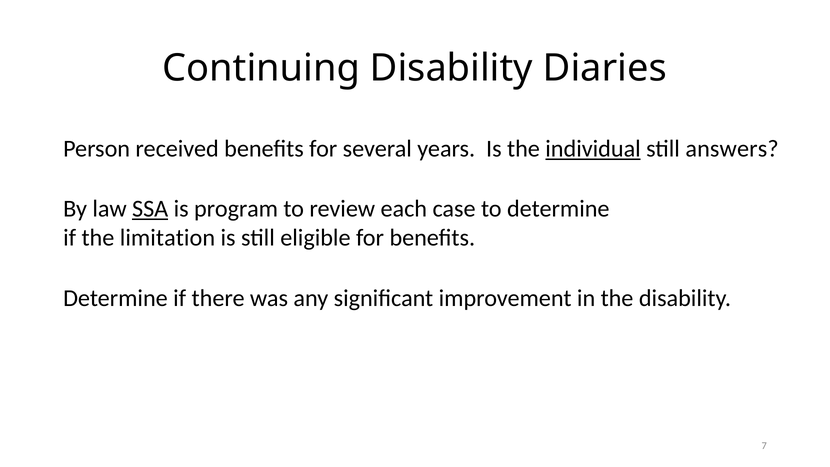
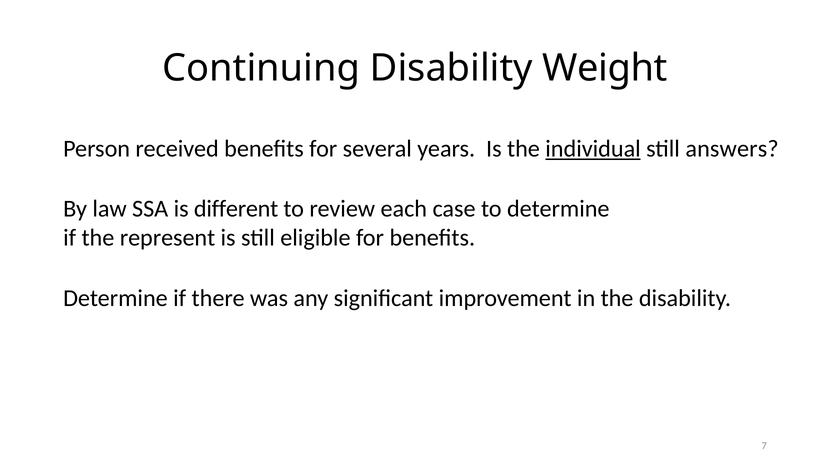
Diaries: Diaries -> Weight (605, 68)
SSA underline: present -> none (150, 209)
program: program -> different (236, 209)
limitation: limitation -> represent (167, 238)
